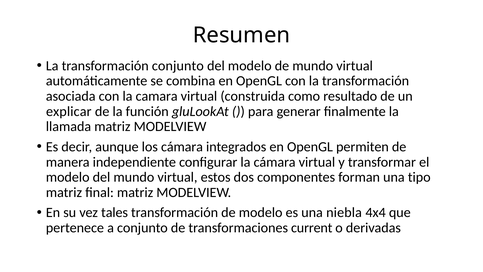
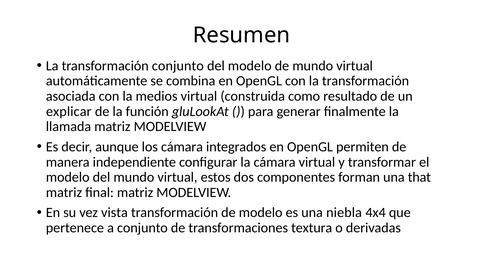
camara: camara -> medios (157, 96)
tipo: tipo -> that (419, 177)
tales: tales -> vista (114, 212)
current: current -> textura (312, 228)
